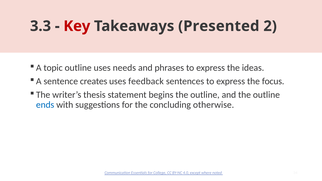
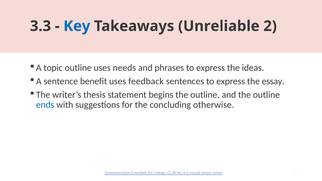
Key colour: red -> blue (77, 26)
Presented: Presented -> Unreliable (219, 26)
creates: creates -> benefit (94, 81)
focus: focus -> essay (273, 81)
